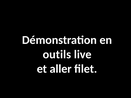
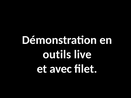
aller: aller -> avec (61, 69)
